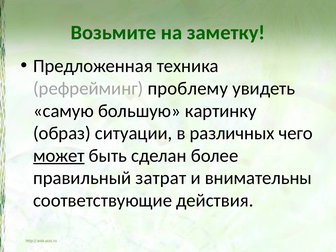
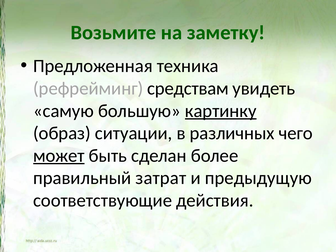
проблему: проблему -> средствам (188, 88)
картинку underline: none -> present (221, 111)
внимательны: внимательны -> предыдущую (258, 178)
